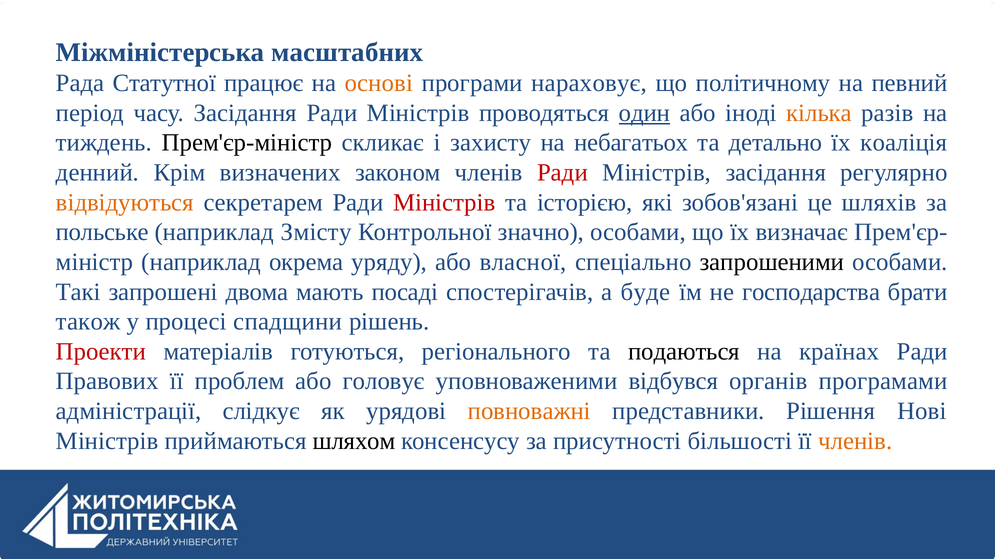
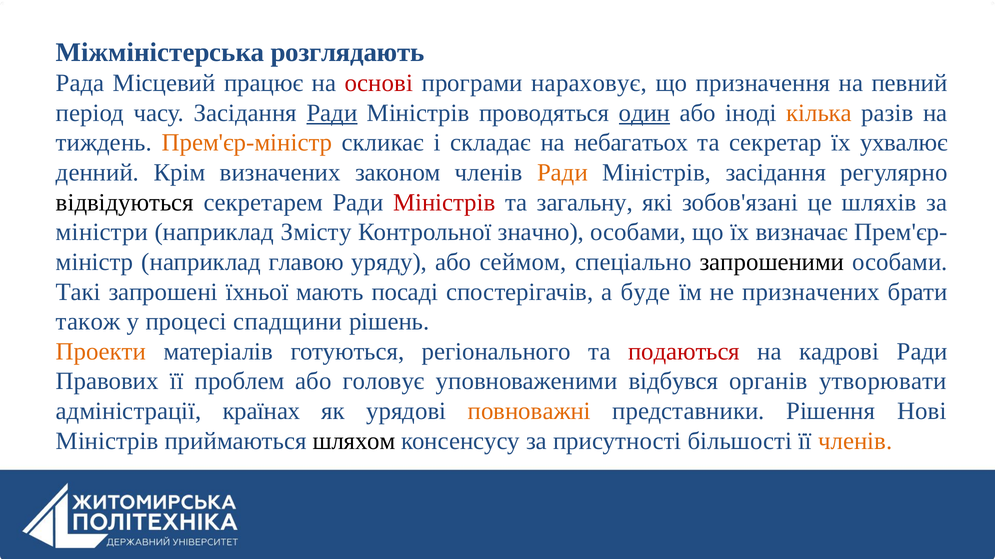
масштабних: масштабних -> розглядають (347, 52)
Статутної: Статутної -> Місцевий (164, 83)
основі colour: orange -> red (379, 83)
політичному: політичному -> призначення (763, 83)
Ради underline: none -> present (332, 113)
Прем'єр-міністр colour: black -> orange (247, 143)
захисту: захисту -> складає (491, 143)
детально: детально -> секретар (775, 143)
коаліція: коаліція -> ухвалює (904, 143)
Ради colour: red -> orange (562, 173)
відвідуються colour: orange -> black (125, 203)
історією: історією -> загальну (585, 203)
польське: польське -> міністри (102, 232)
окрема: окрема -> главою (306, 262)
власної: власної -> сеймом (523, 262)
двома: двома -> їхньої (257, 292)
господарства: господарства -> призначених (811, 292)
Проекти colour: red -> orange (101, 352)
подаються colour: black -> red (684, 352)
країнах: країнах -> кадрові (839, 352)
програмами: програмами -> утворювати (883, 382)
слідкує: слідкує -> країнах (261, 412)
